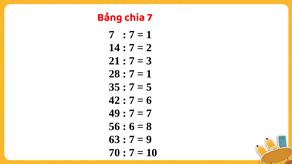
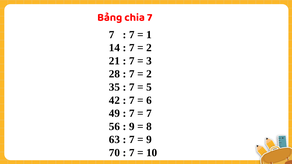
1: 1 -> 2 (149, 74)
6: 6 -> 9 (132, 127)
